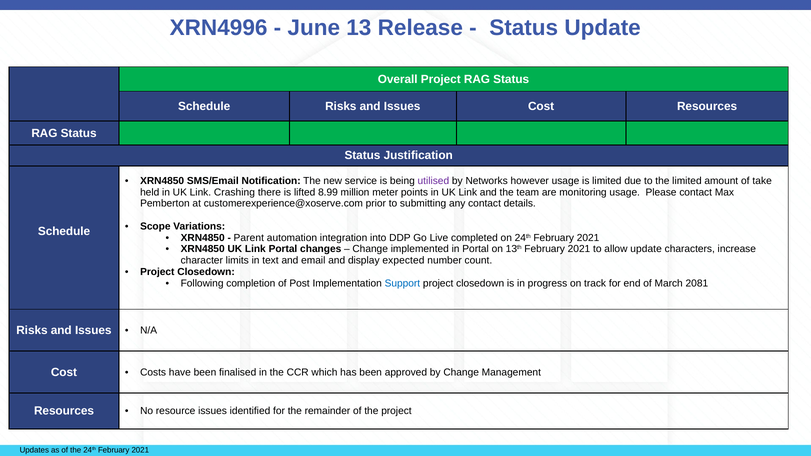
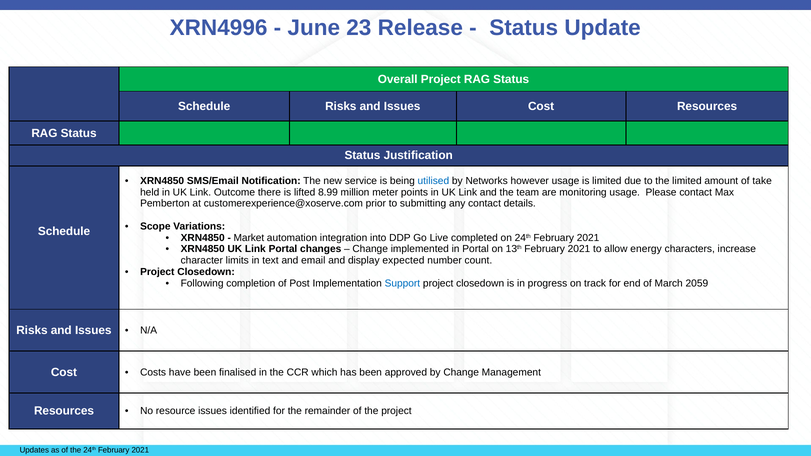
13: 13 -> 23 (359, 28)
utilised colour: purple -> blue (433, 181)
Crashing: Crashing -> Outcome (235, 192)
Parent: Parent -> Market (249, 238)
allow update: update -> energy (646, 249)
2081: 2081 -> 2059 (697, 283)
